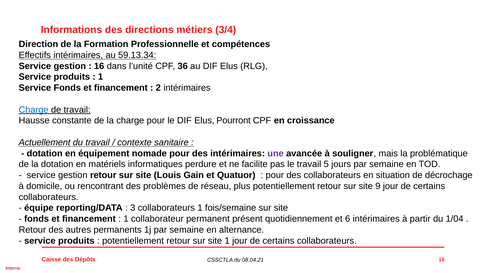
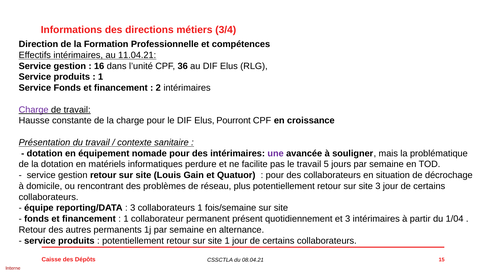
59.13.34: 59.13.34 -> 11.04.21 (137, 55)
Charge colour: blue -> purple (34, 110)
Actuellement: Actuellement -> Présentation (44, 143)
site 9: 9 -> 3 (378, 186)
et 6: 6 -> 3 (348, 219)
